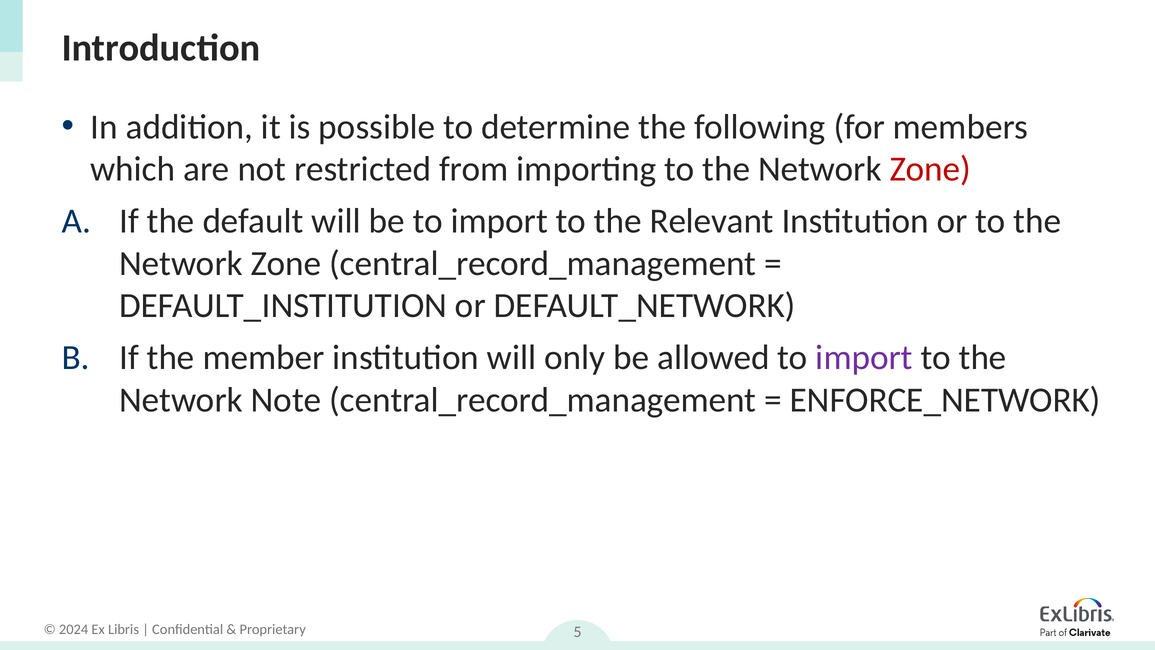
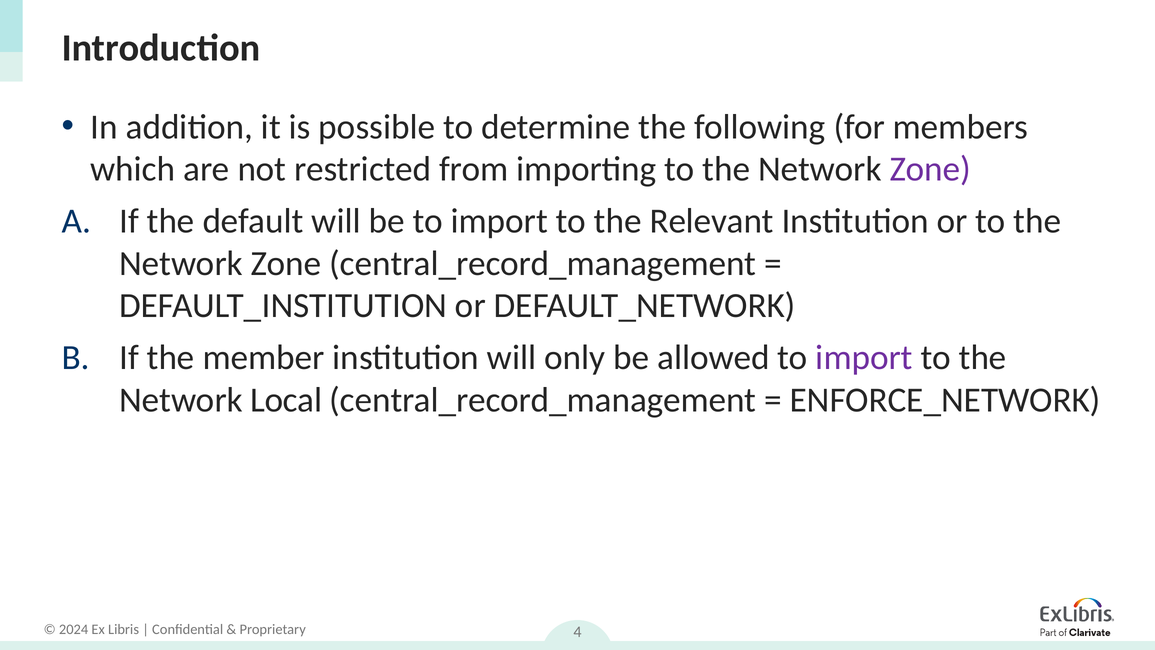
Zone colour: red -> purple (930, 169)
Note: Note -> Local (286, 400)
5: 5 -> 4 (578, 632)
